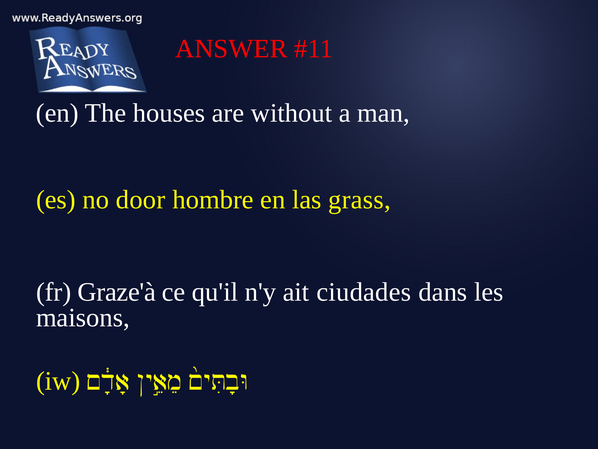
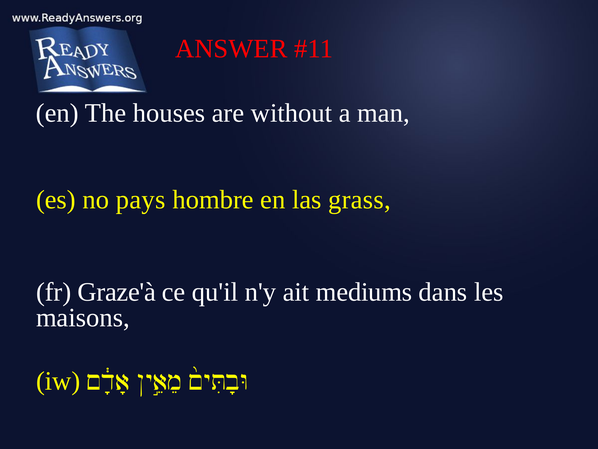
door: door -> pays (141, 200)
ciudades: ciudades -> mediums (364, 292)
